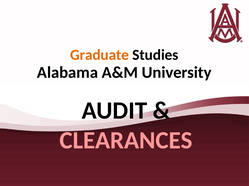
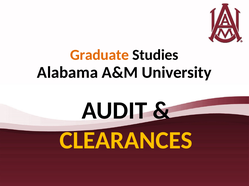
CLEARANCES colour: pink -> yellow (126, 141)
